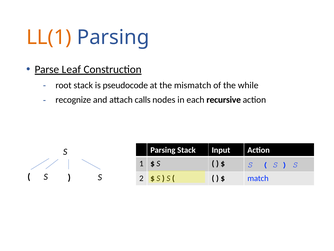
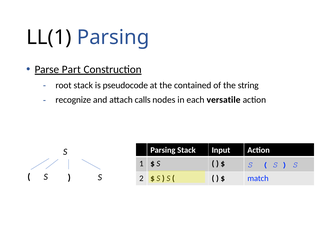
LL(1 colour: orange -> black (49, 37)
Leaf: Leaf -> Part (71, 69)
mismatch: mismatch -> contained (193, 85)
while: while -> string (248, 85)
recursive: recursive -> versatile (224, 100)
